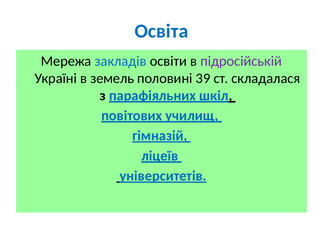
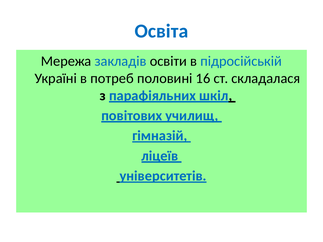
підросійській colour: purple -> blue (241, 61)
земель: земель -> потреб (112, 78)
39: 39 -> 16 (203, 78)
